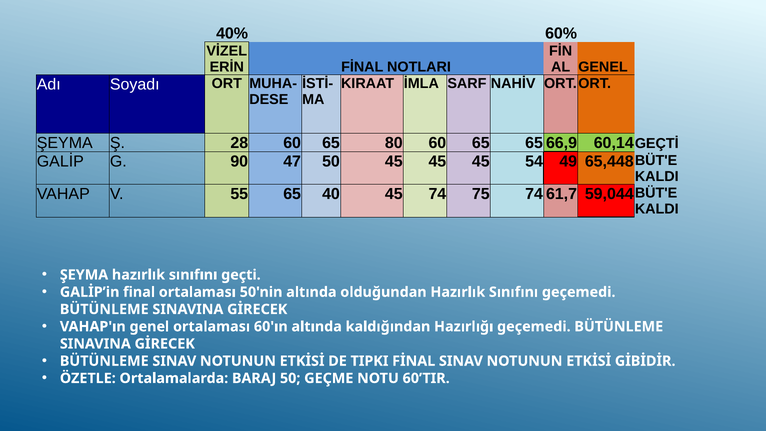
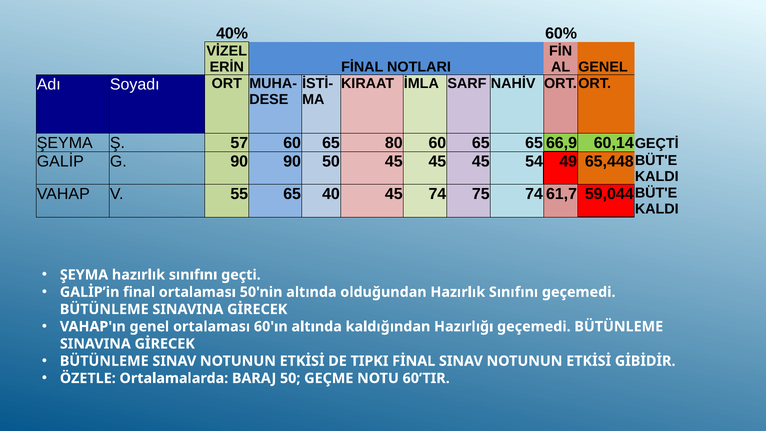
28: 28 -> 57 (239, 143)
90 47: 47 -> 90 (292, 161)
